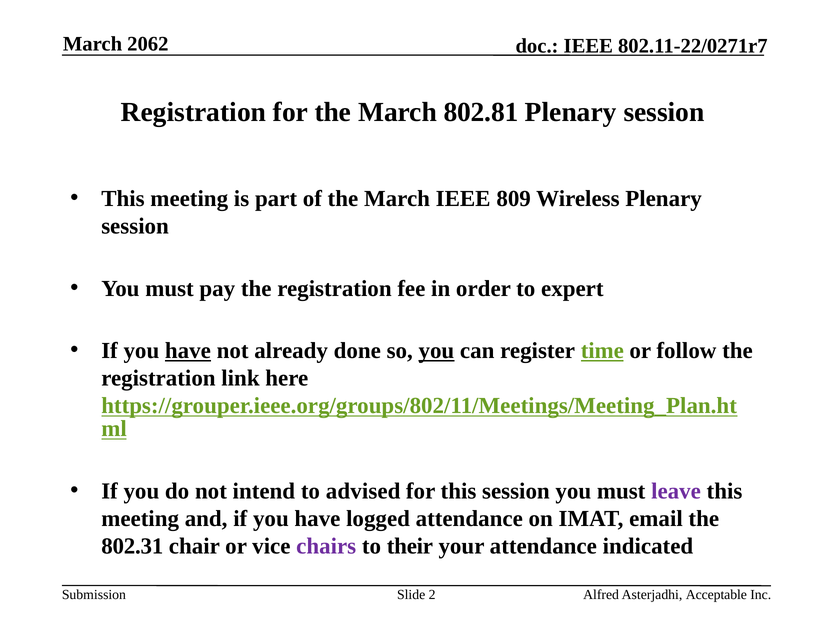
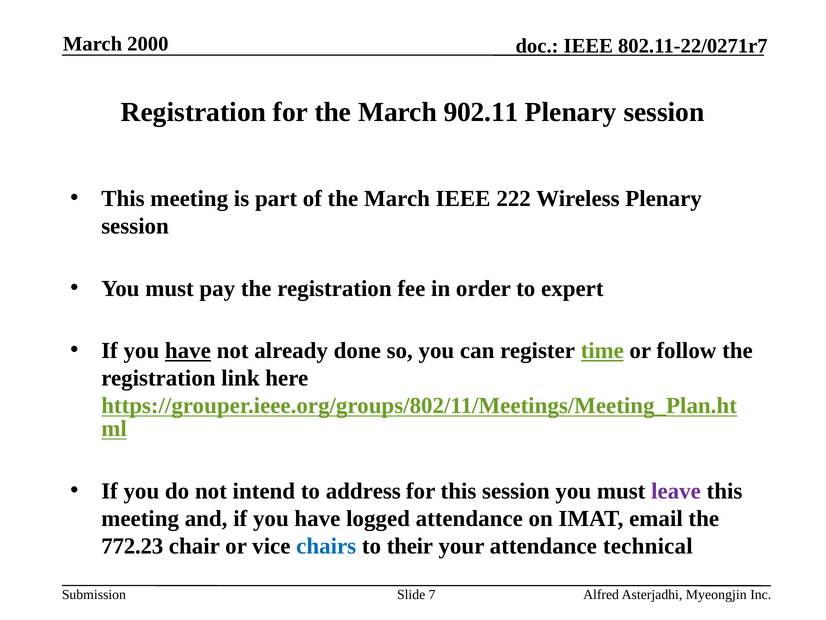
2062: 2062 -> 2000 (148, 44)
802.81: 802.81 -> 902.11 (481, 112)
809: 809 -> 222 (514, 199)
you underline: present -> none (436, 350)
advised: advised -> address (363, 491)
802.31: 802.31 -> 772.23 (132, 546)
chairs colour: purple -> blue (326, 546)
indicated: indicated -> technical (648, 546)
2: 2 -> 7 (432, 594)
Acceptable: Acceptable -> Myeongjin (716, 594)
